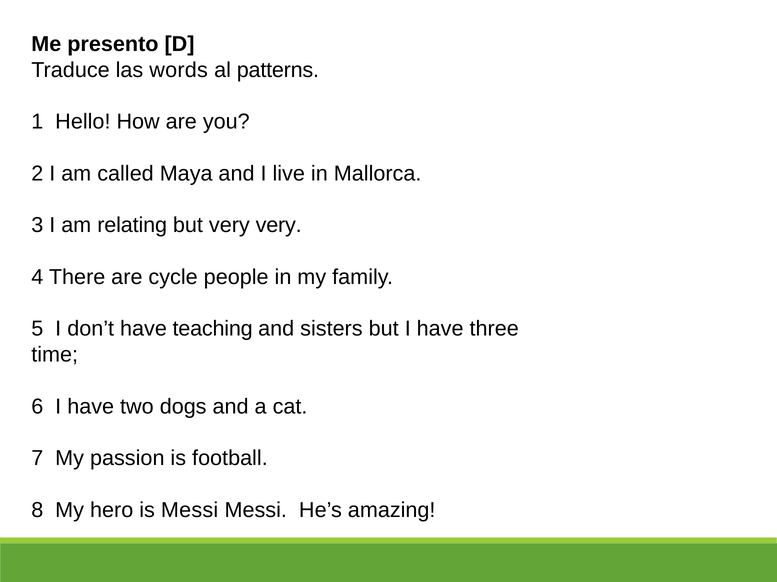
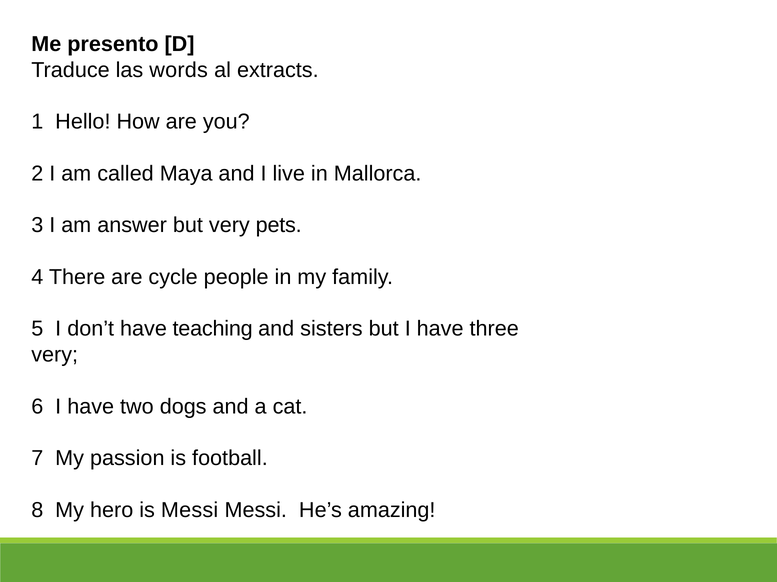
patterns: patterns -> extracts (278, 70)
relating: relating -> answer (132, 226)
very very: very -> pets (279, 226)
time: time -> very (55, 355)
